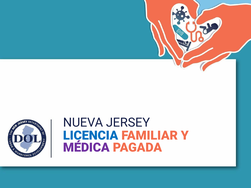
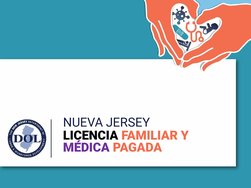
LICENCIA colour: blue -> black (91, 136)
